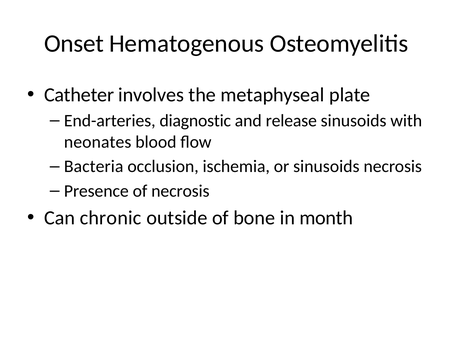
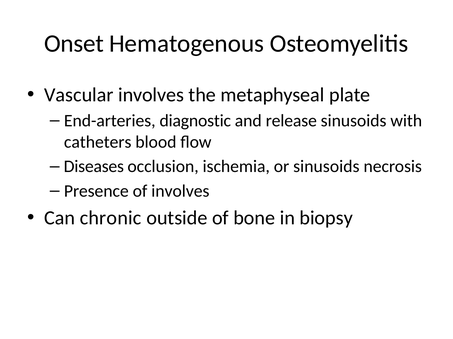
Catheter: Catheter -> Vascular (79, 95)
neonates: neonates -> catheters (98, 142)
Bacteria: Bacteria -> Diseases (94, 167)
of necrosis: necrosis -> involves (180, 192)
month: month -> biopsy (326, 218)
